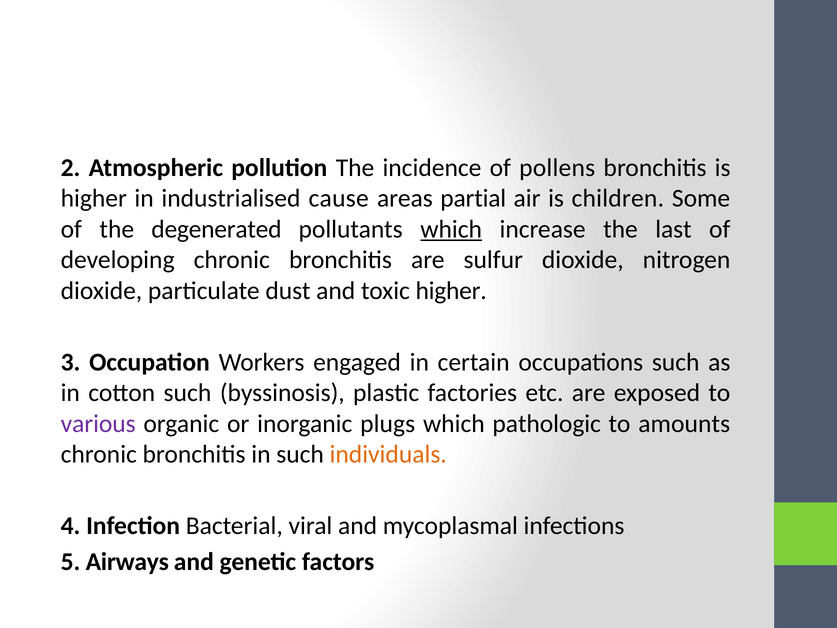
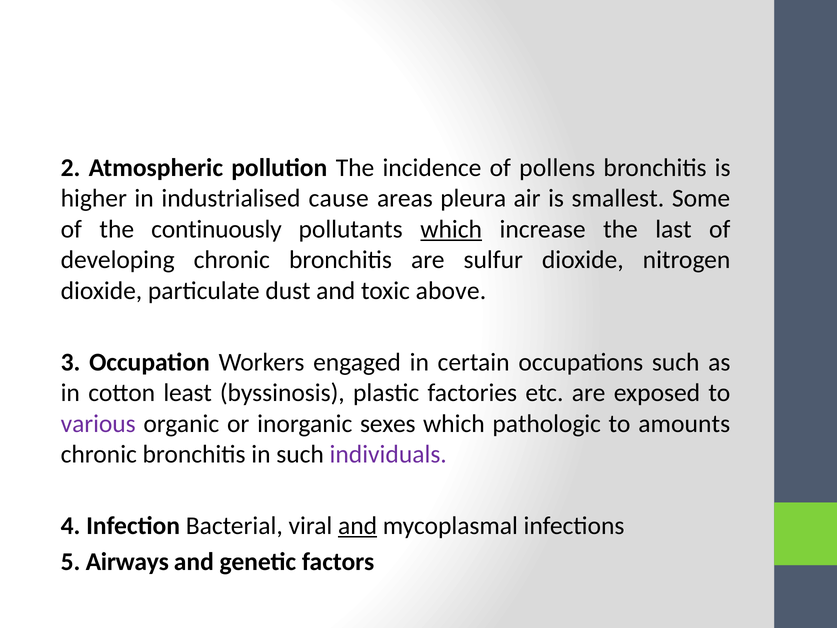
partial: partial -> pleura (473, 198)
children: children -> smallest (618, 198)
degenerated: degenerated -> continuously (216, 229)
toxic higher: higher -> above (451, 291)
cotton such: such -> least (188, 393)
plugs: plugs -> sexes (388, 423)
individuals colour: orange -> purple (388, 454)
and underline: none -> present (358, 526)
